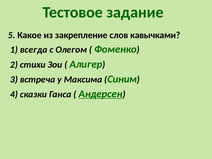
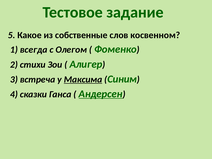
закрепление: закрепление -> собственные (81, 35)
кавычками: кавычками -> косвенном (155, 35)
Максима underline: none -> present (83, 79)
